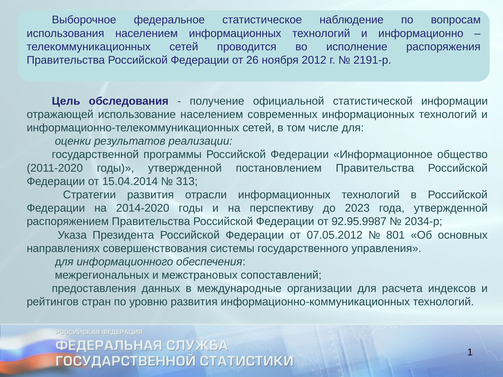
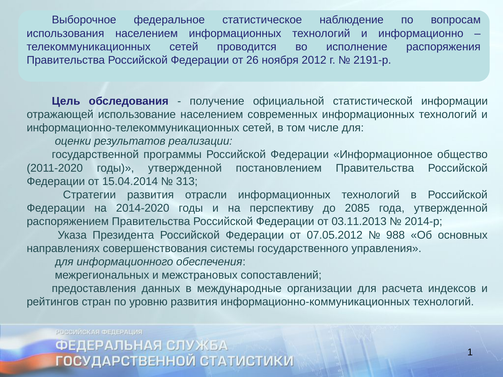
2023: 2023 -> 2085 (357, 208)
92.95.9987: 92.95.9987 -> 03.11.2013 (359, 222)
2034-р: 2034-р -> 2014-р (424, 222)
801: 801 -> 988 (396, 235)
